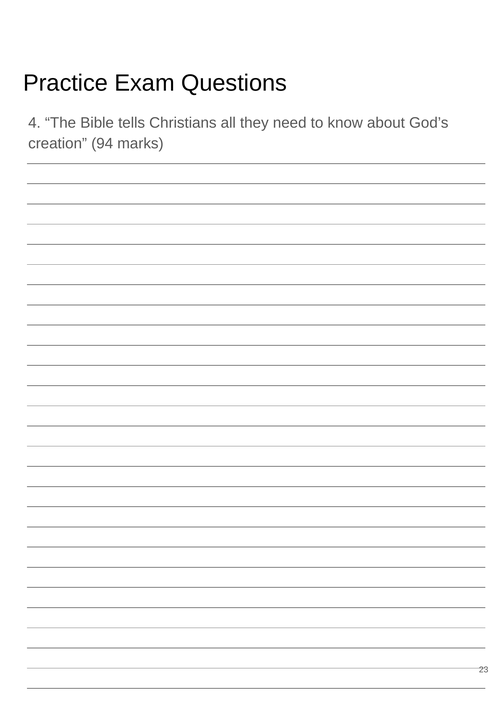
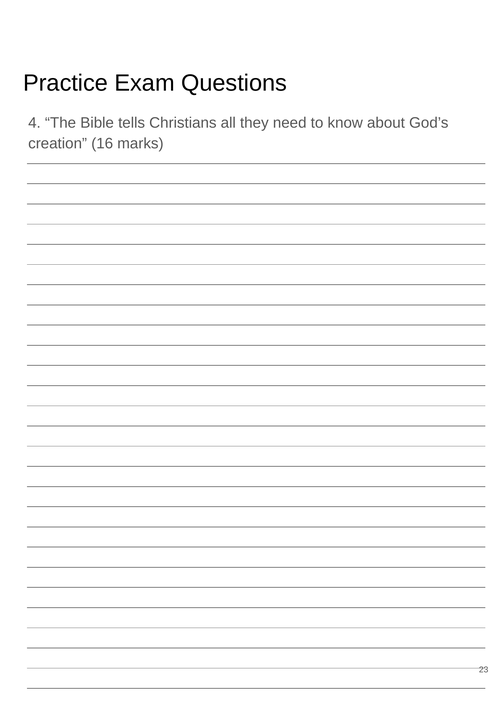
94: 94 -> 16 (102, 144)
